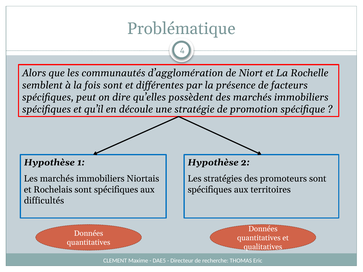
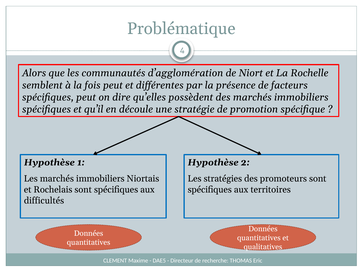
fois sont: sont -> peut (113, 85)
